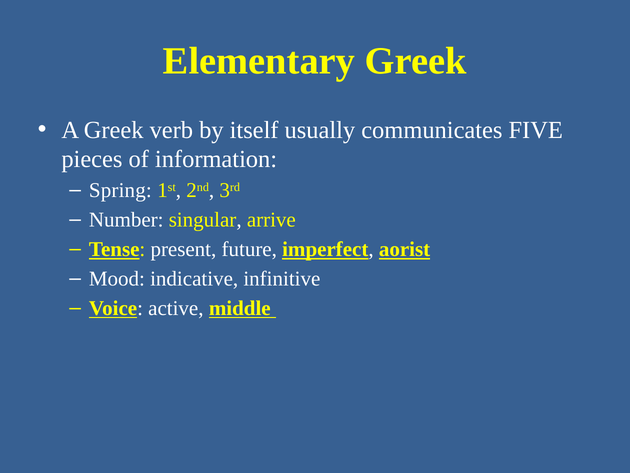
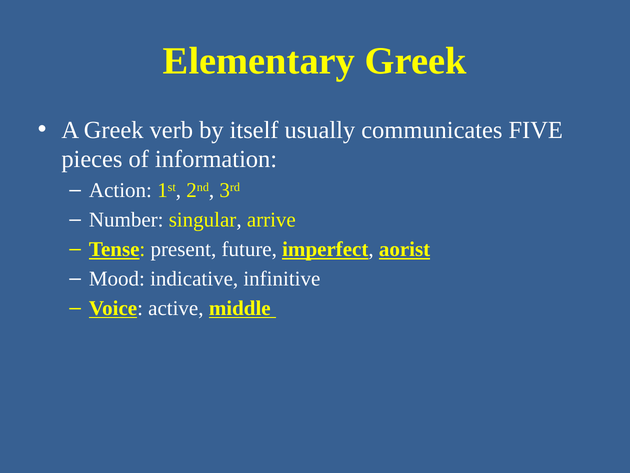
Spring: Spring -> Action (120, 190)
